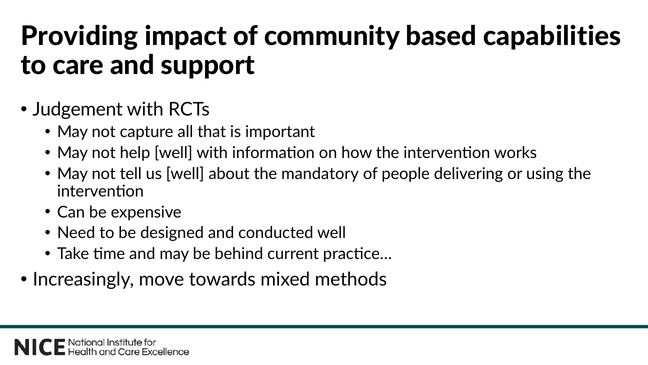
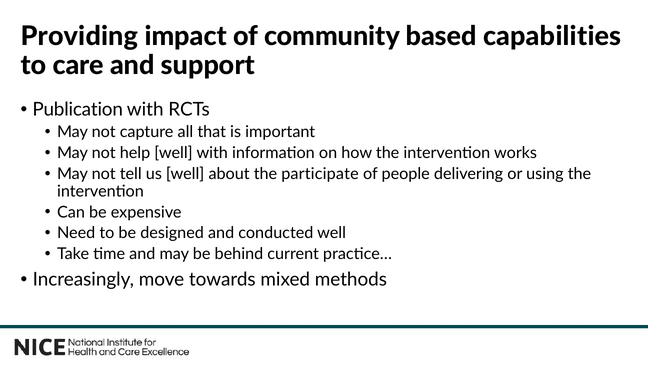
Judgement: Judgement -> Publication (78, 110)
mandatory: mandatory -> participate (320, 174)
